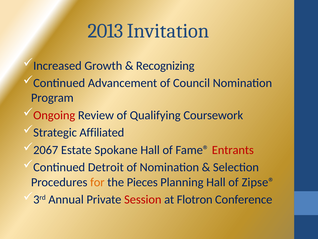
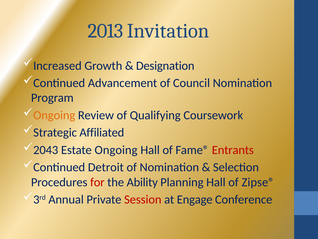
Recognizing: Recognizing -> Designation (165, 66)
Ongoing colour: red -> orange (54, 115)
2067: 2067 -> 2043 (46, 150)
Estate Spokane: Spokane -> Ongoing (116, 150)
for colour: orange -> red (97, 182)
Pieces: Pieces -> Ability (142, 182)
Flotron: Flotron -> Engage (195, 199)
